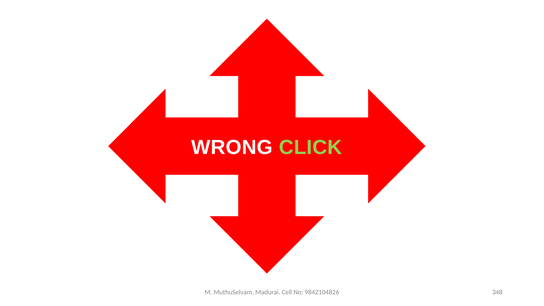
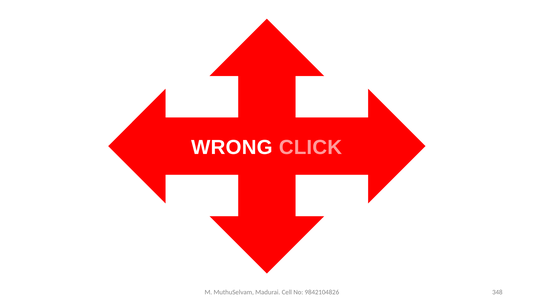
CLICK colour: light green -> pink (310, 148)
